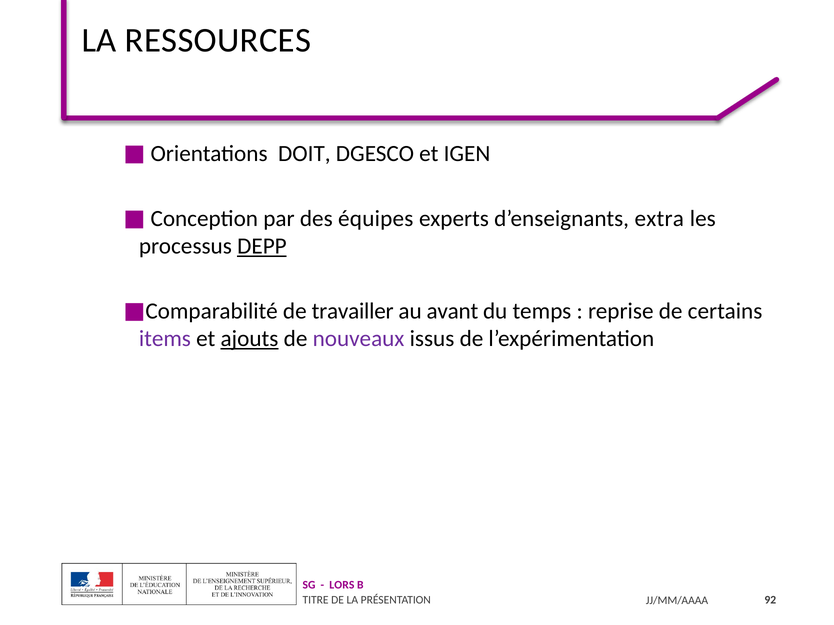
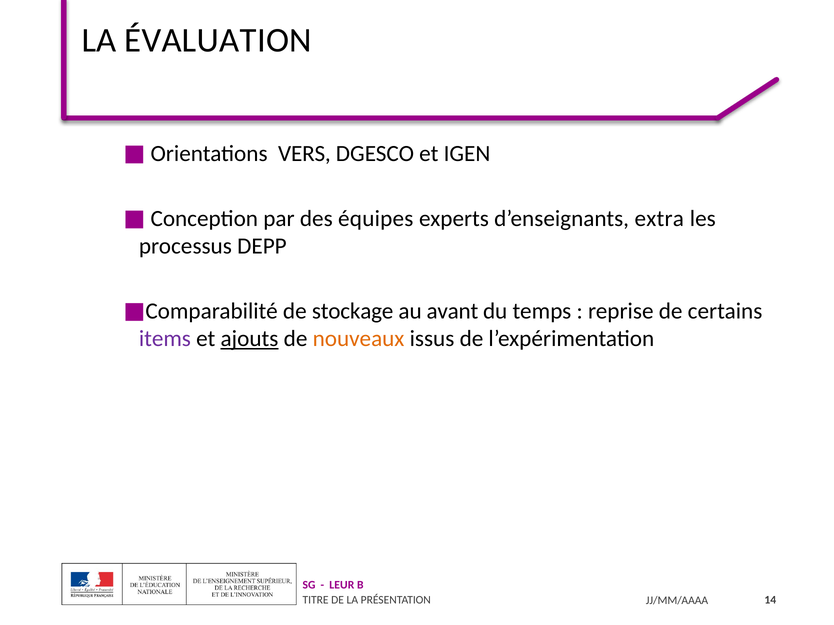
RESSOURCES: RESSOURCES -> ÉVALUATION (218, 40)
DOIT: DOIT -> VERS (304, 154)
DEPP underline: present -> none (262, 246)
travailler: travailler -> stockage (353, 311)
nouveaux colour: purple -> orange (359, 339)
LORS: LORS -> LEUR (342, 585)
92: 92 -> 14 (770, 600)
